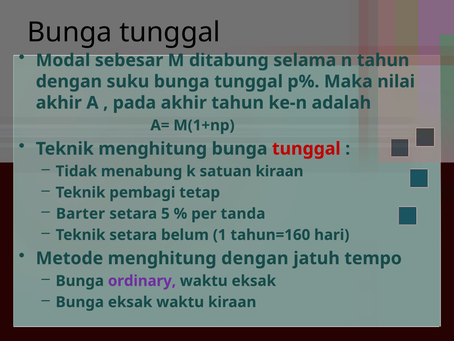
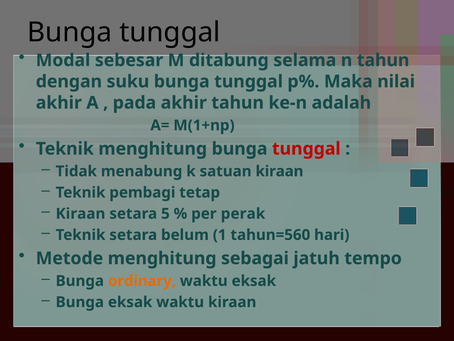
Barter: Barter -> Kiraan (80, 213)
tanda: tanda -> perak (243, 213)
tahun=160: tahun=160 -> tahun=560 (270, 235)
menghitung dengan: dengan -> sebagai (255, 258)
ordinary colour: purple -> orange (142, 281)
